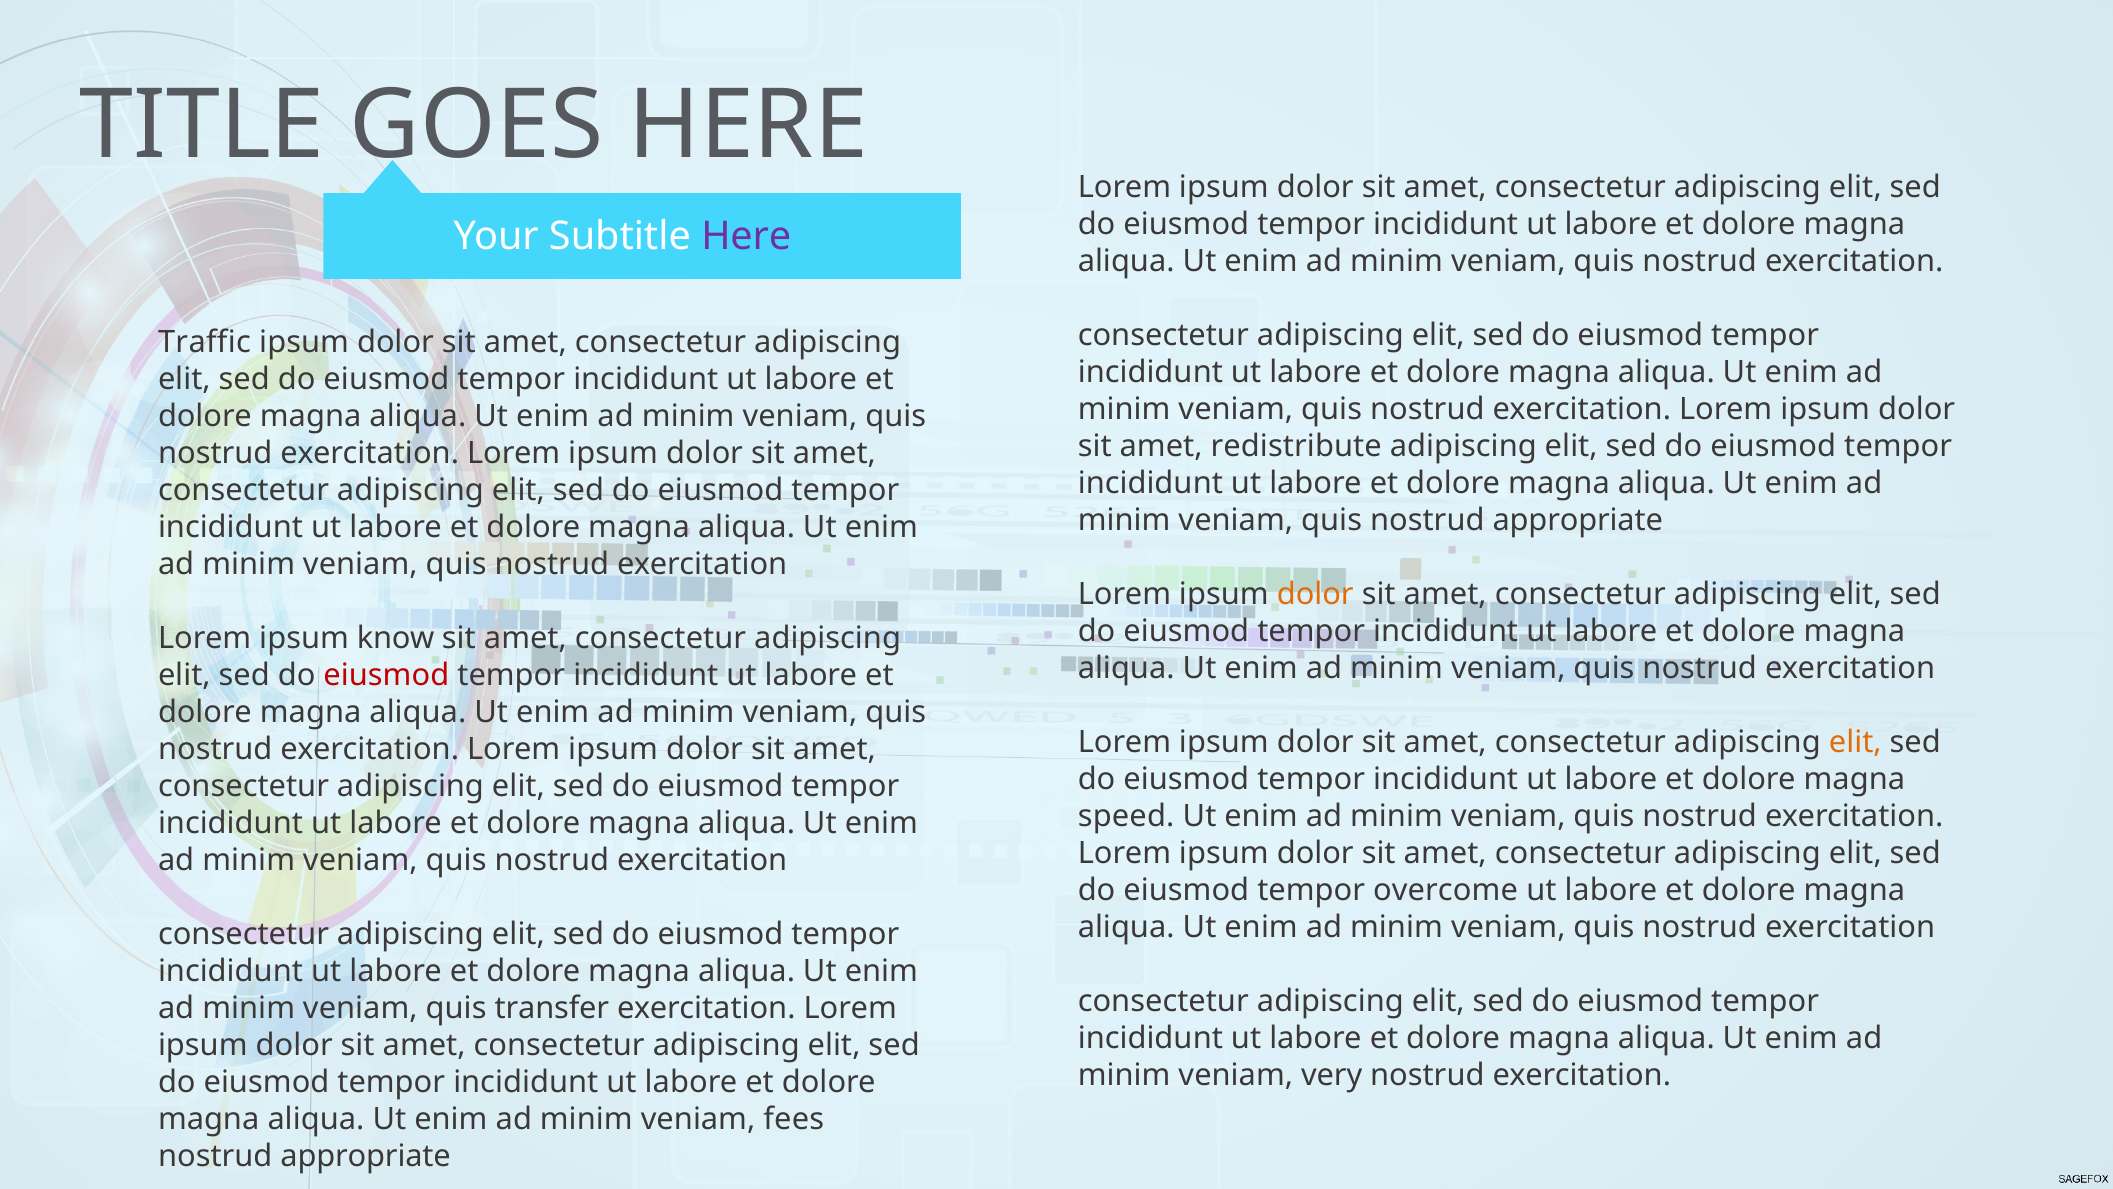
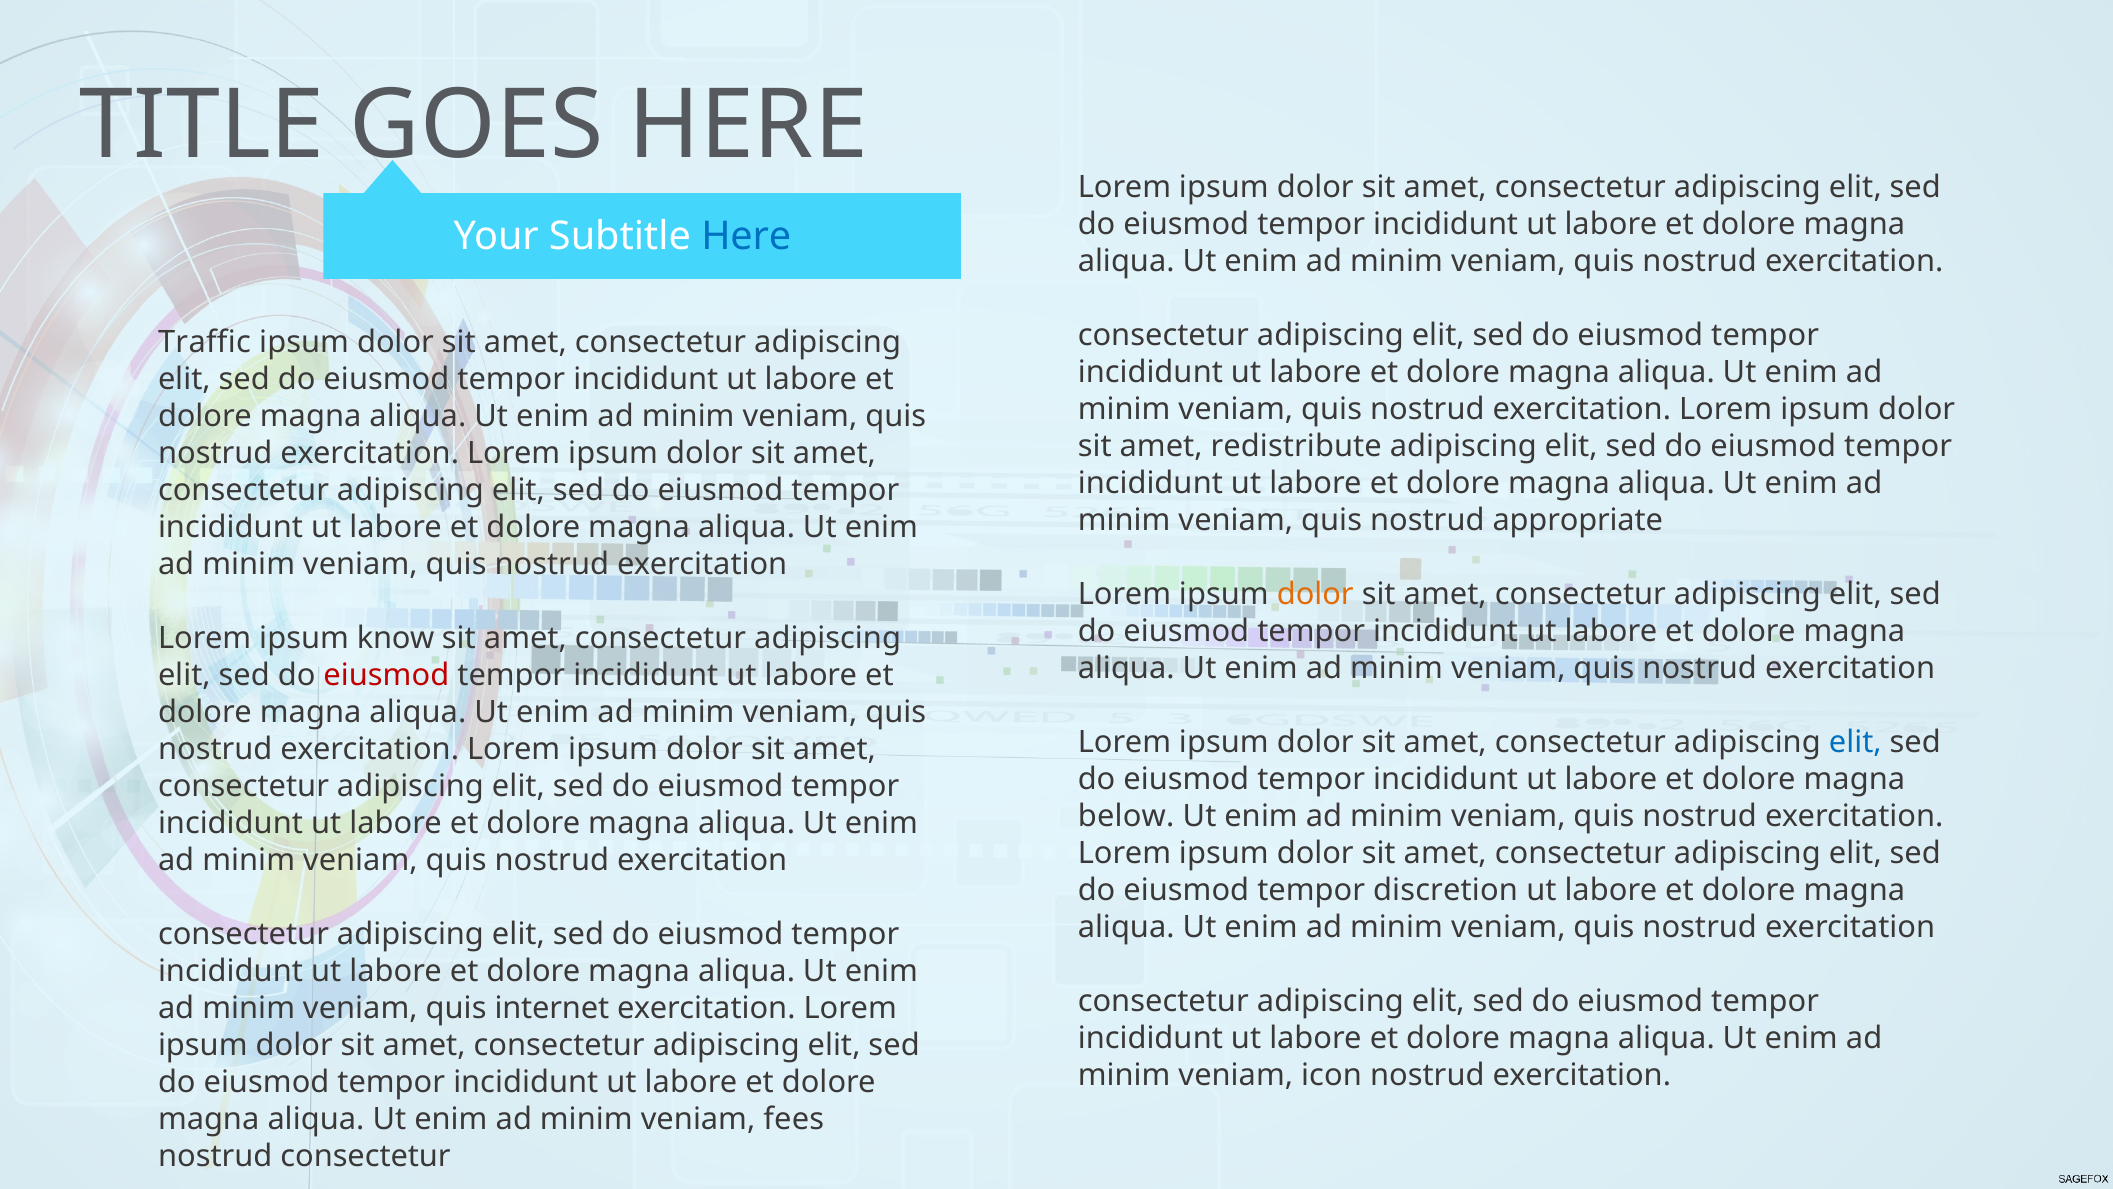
Here colour: purple -> blue (746, 236)
elit colour: orange -> blue (1855, 742)
speed: speed -> below (1126, 816)
overcome: overcome -> discretion (1446, 890)
transfer: transfer -> internet (552, 1008)
very: very -> icon (1332, 1075)
appropriate: appropriate -> consectetur (366, 1156)
